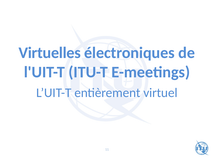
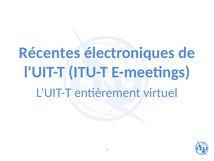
Virtuelles: Virtuelles -> Récentes (50, 53)
